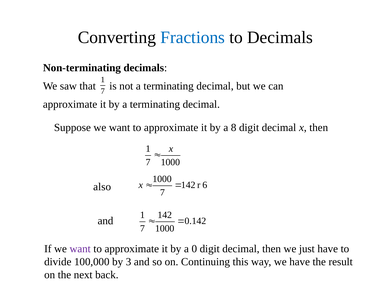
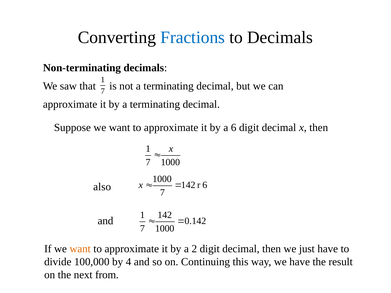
a 8: 8 -> 6 (234, 128)
want colour: purple -> orange (80, 249)
a 0: 0 -> 2 (194, 249)
3: 3 -> 4 (128, 262)
back: back -> from (107, 275)
